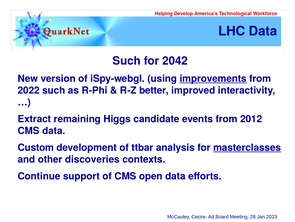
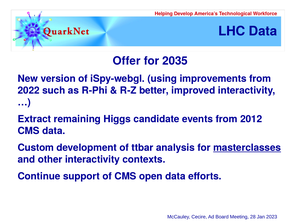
Such: Such -> Offer (127, 61)
2042: 2042 -> 2035 (175, 61)
improvements underline: present -> none (213, 78)
other discoveries: discoveries -> interactivity (92, 159)
